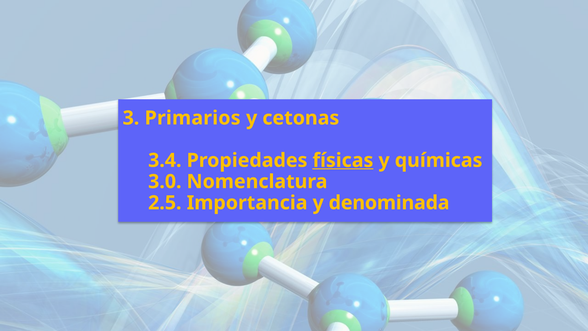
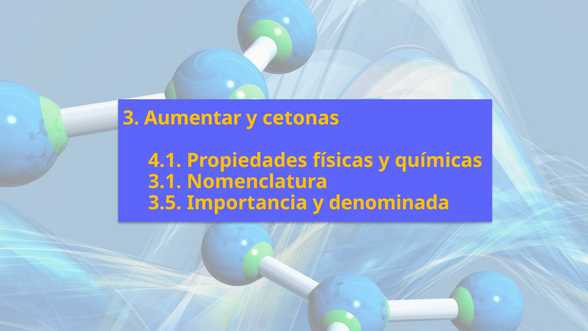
Primarios: Primarios -> Aumentar (193, 118)
3.4: 3.4 -> 4.1 (165, 160)
físicas underline: present -> none (343, 160)
3.0: 3.0 -> 3.1 (165, 181)
2.5: 2.5 -> 3.5 (165, 203)
